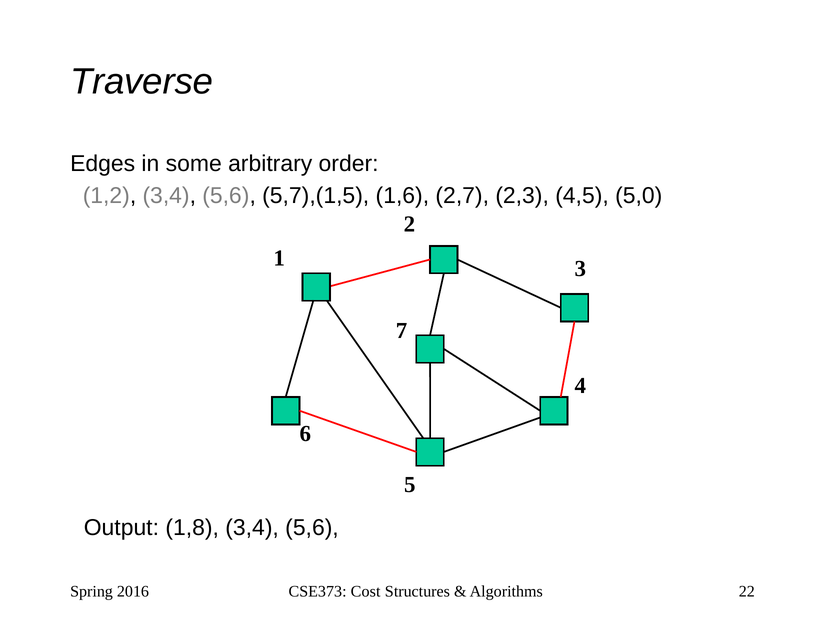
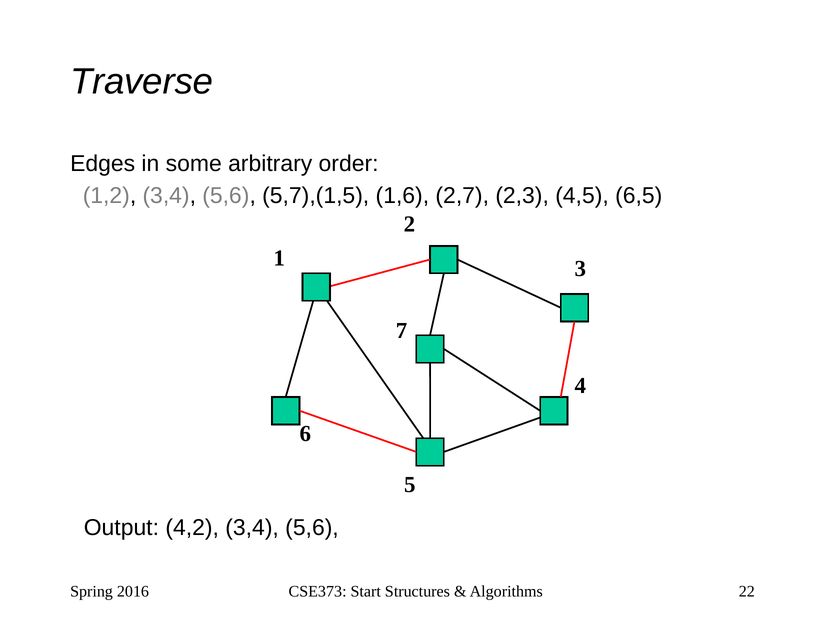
5,0: 5,0 -> 6,5 (639, 196)
1,8: 1,8 -> 4,2 (192, 528)
Cost: Cost -> Start (366, 592)
